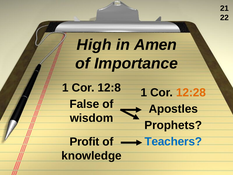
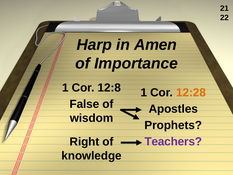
High: High -> Harp (94, 45)
Teachers colour: blue -> purple (173, 141)
Profit: Profit -> Right (84, 141)
